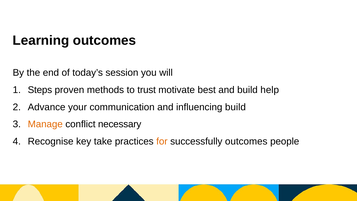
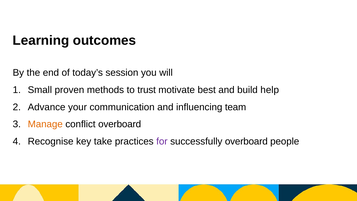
Steps: Steps -> Small (40, 90)
influencing build: build -> team (236, 107)
conflict necessary: necessary -> overboard (120, 124)
for colour: orange -> purple (162, 141)
successfully outcomes: outcomes -> overboard (246, 141)
